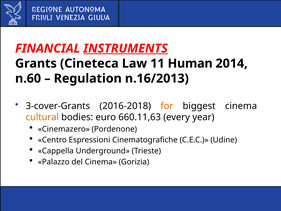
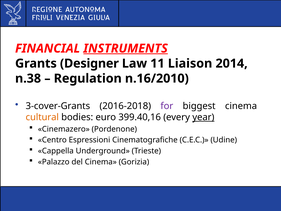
Cineteca: Cineteca -> Designer (89, 63)
Human: Human -> Liaison (190, 63)
n.60: n.60 -> n.38 (28, 78)
n.16/2013: n.16/2013 -> n.16/2010 (157, 78)
for colour: orange -> purple (167, 106)
660.11,63: 660.11,63 -> 399.40,16 (140, 117)
year underline: none -> present (203, 117)
